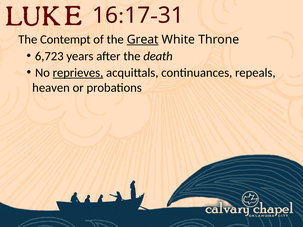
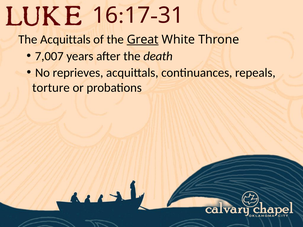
The Contempt: Contempt -> Acquittals (65, 39)
6,723: 6,723 -> 7,007 (49, 56)
reprieves underline: present -> none (78, 73)
heaven: heaven -> torture (51, 88)
